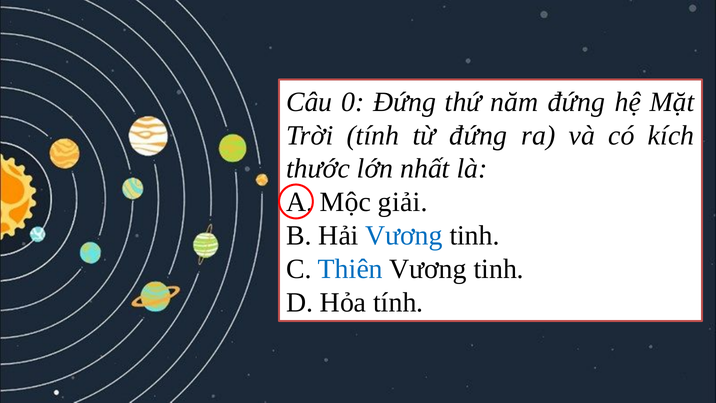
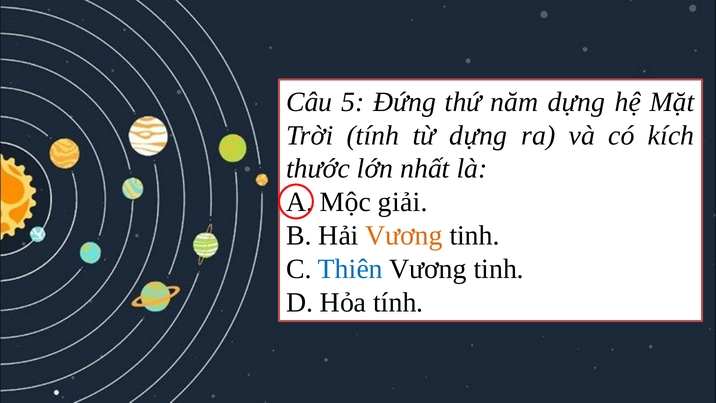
0: 0 -> 5 (353, 102)
năm đứng: đứng -> dựng (576, 102)
từ đứng: đứng -> dựng (478, 135)
Vương colour: blue -> orange (404, 236)
